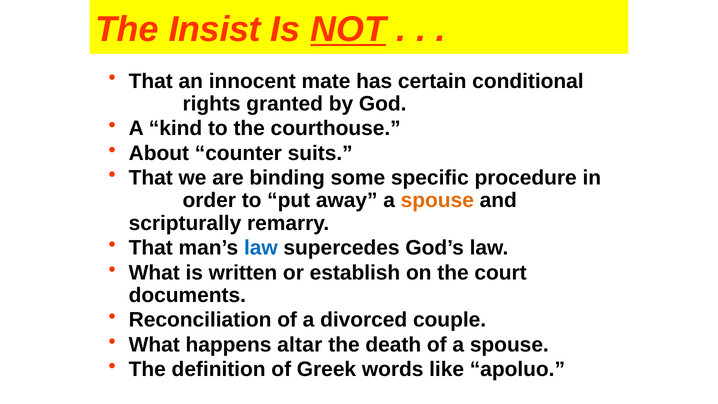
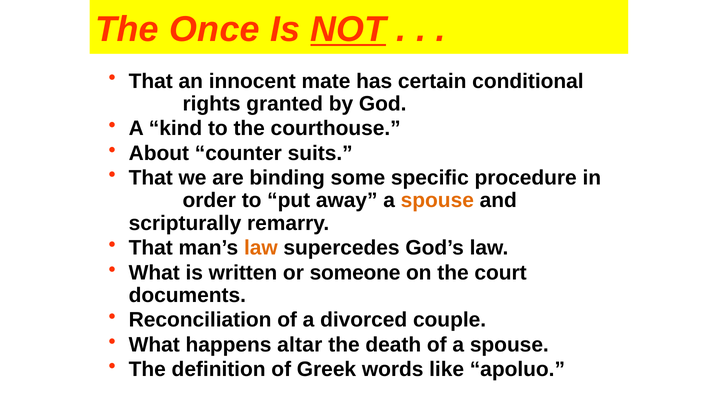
Insist: Insist -> Once (214, 29)
law colour: blue -> orange (261, 248)
establish: establish -> someone (355, 273)
